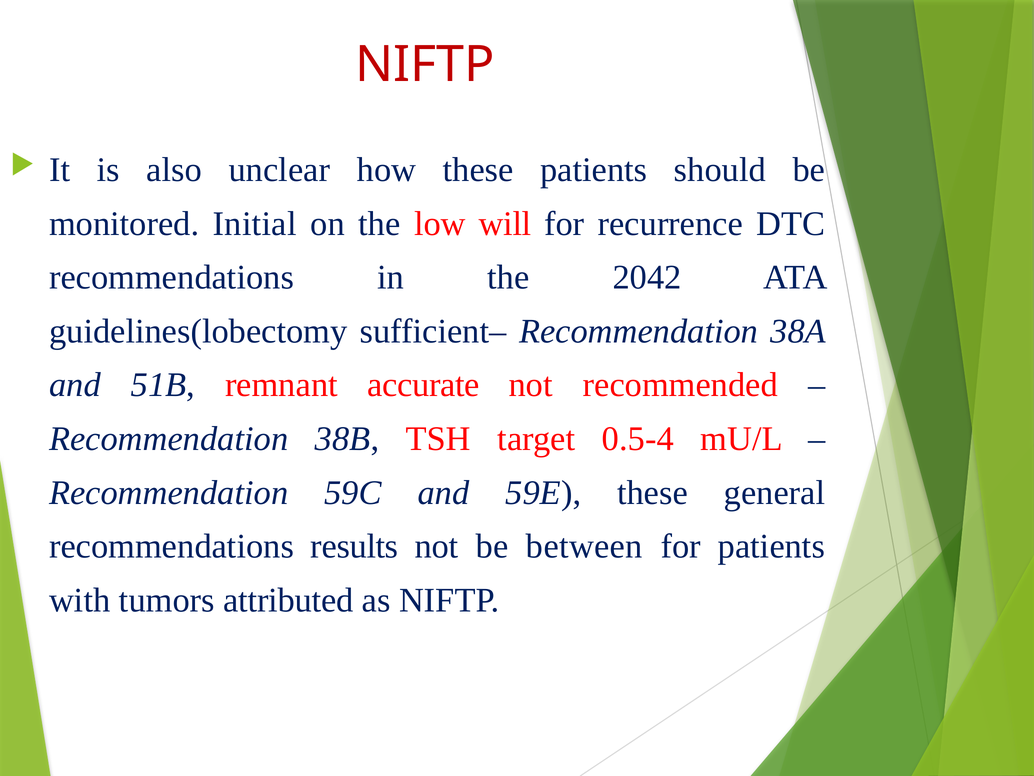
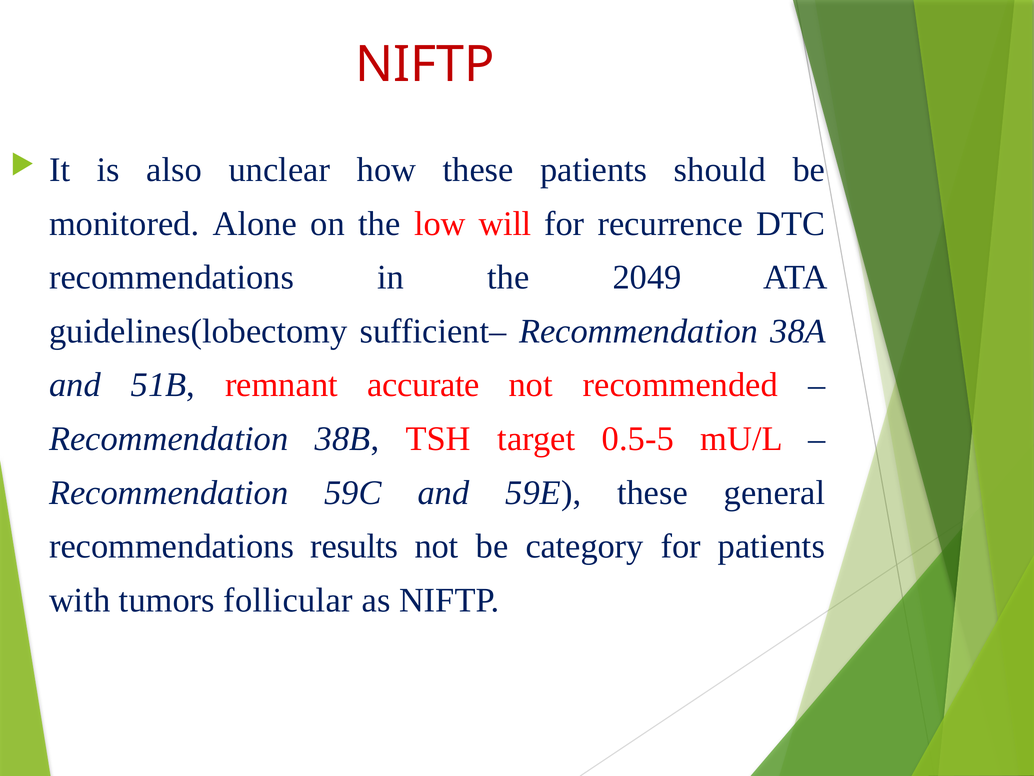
Initial: Initial -> Alone (255, 224)
2042: 2042 -> 2049 (647, 277)
0.5-4: 0.5-4 -> 0.5-5 (638, 439)
between: between -> category (585, 546)
attributed: attributed -> follicular (288, 600)
